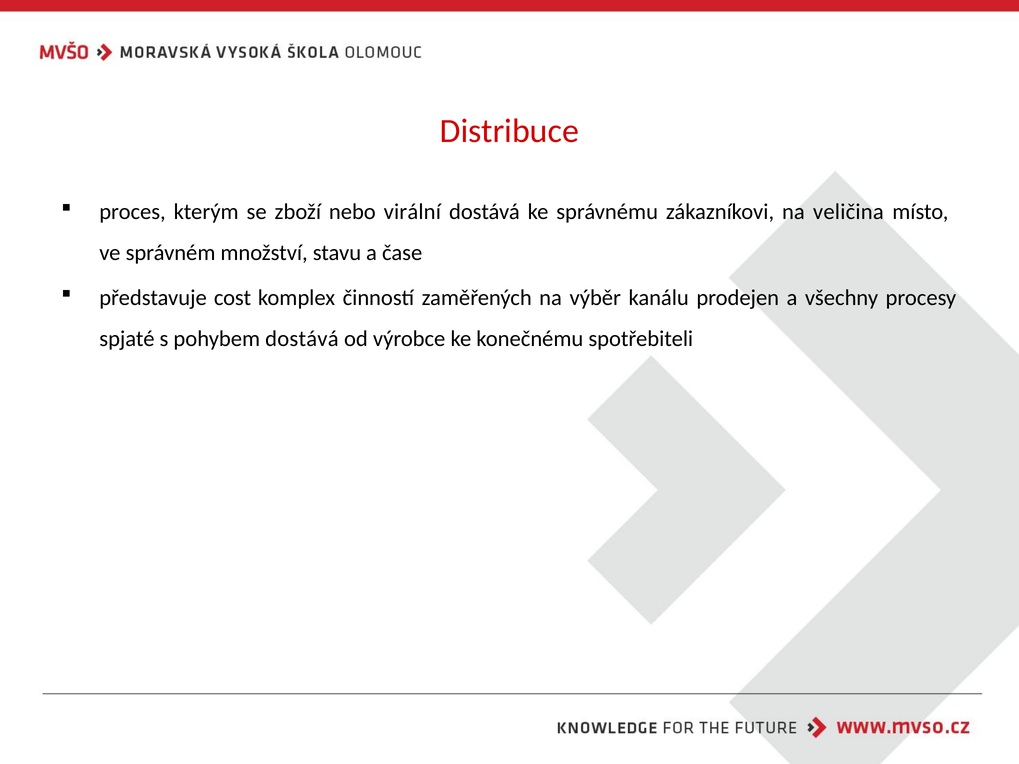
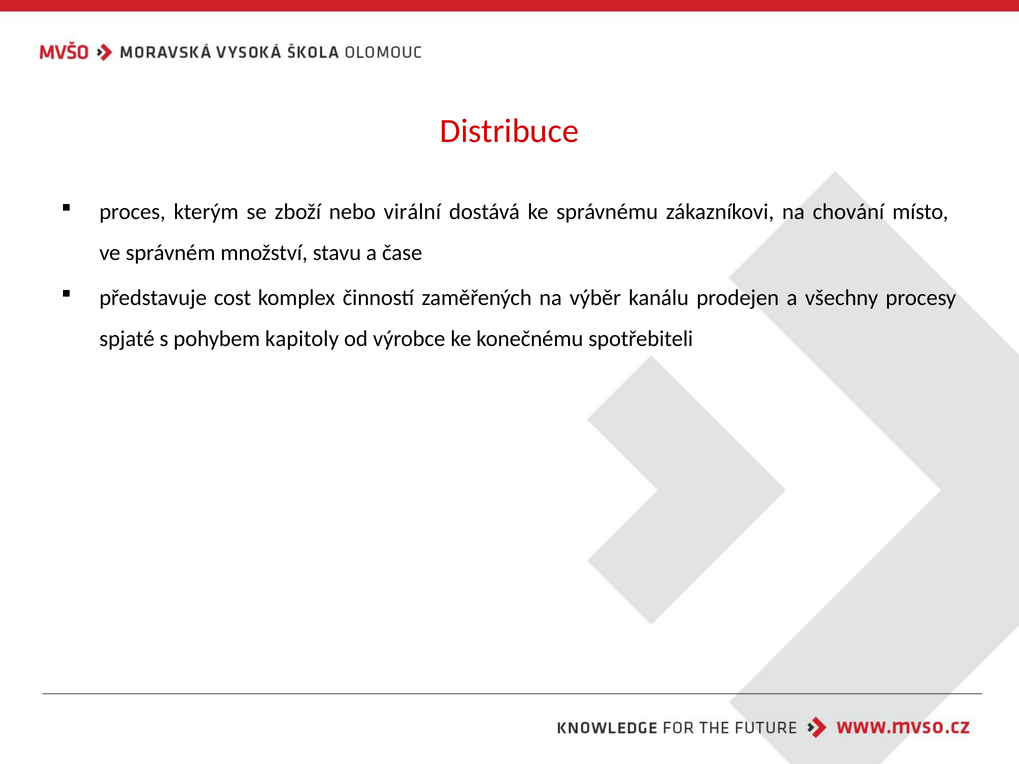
veličina: veličina -> chování (848, 212)
pohybem dostává: dostává -> kapitoly (302, 339)
